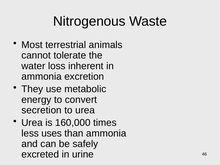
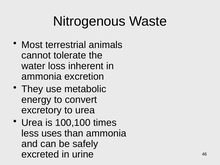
secretion: secretion -> excretory (42, 110)
160,000: 160,000 -> 100,100 (73, 123)
